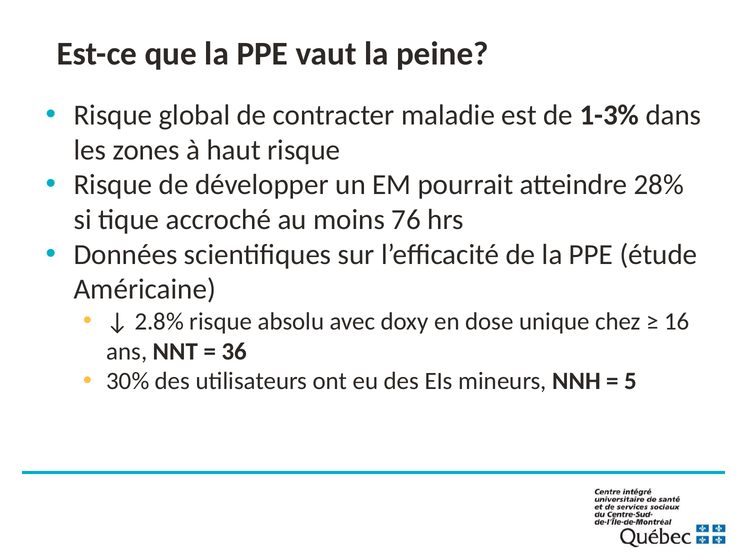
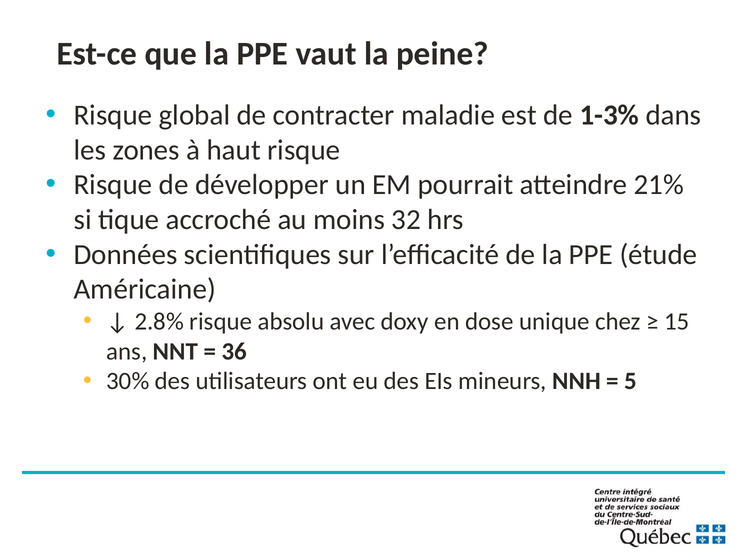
28%: 28% -> 21% (659, 185)
76: 76 -> 32 (406, 220)
16: 16 -> 15 (677, 322)
